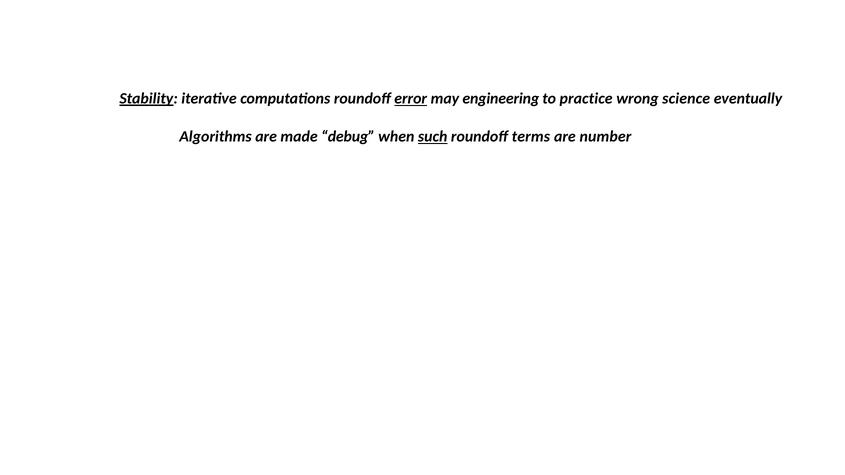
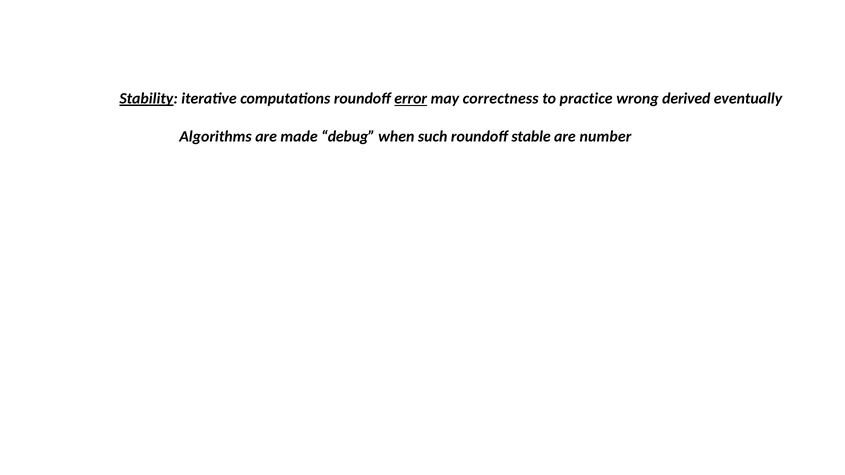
engineering: engineering -> correctness (501, 99)
science: science -> derived (686, 99)
such underline: present -> none (433, 137)
terms: terms -> stable (531, 137)
